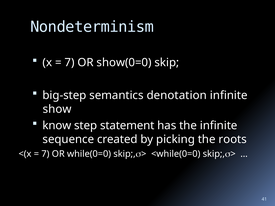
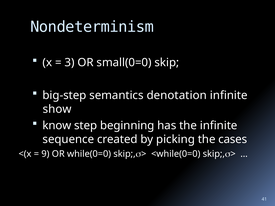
7: 7 -> 3 (70, 63)
show(0=0: show(0=0 -> small(0=0 (124, 63)
statement: statement -> beginning (127, 126)
roots: roots -> cases (233, 139)
7: 7 -> 9 (45, 154)
